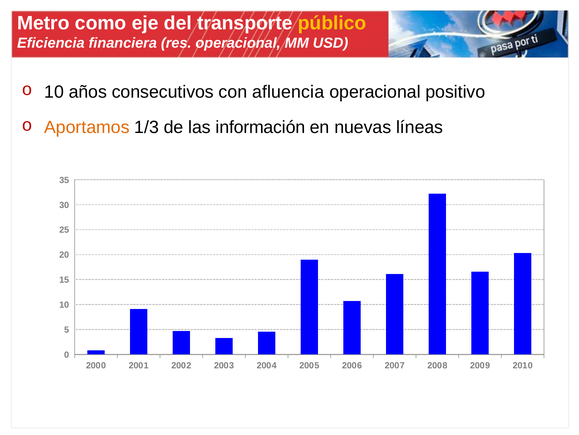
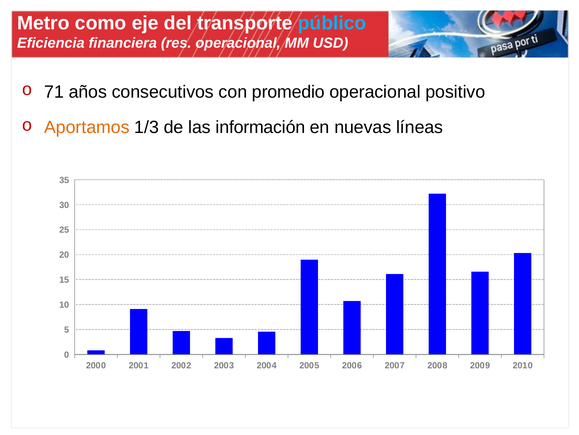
público colour: yellow -> light blue (332, 23)
10: 10 -> 71 (54, 92)
afluencia: afluencia -> promedio (288, 92)
